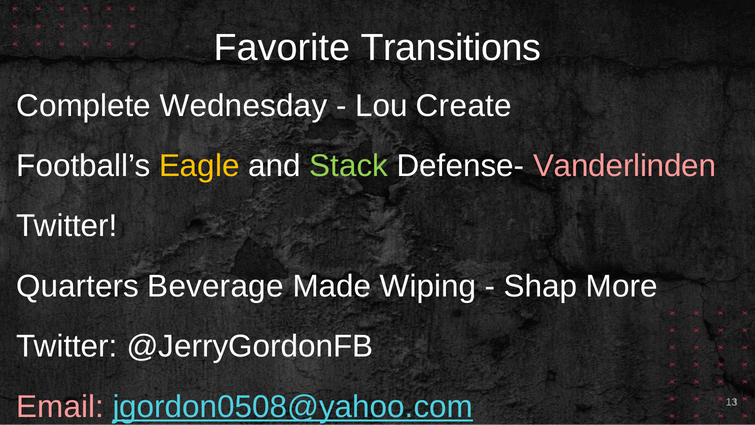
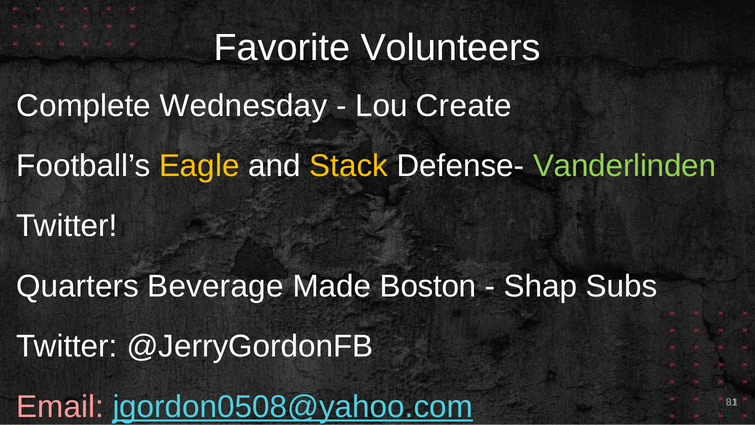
Transitions: Transitions -> Volunteers (451, 48)
Stack colour: light green -> yellow (349, 166)
Vanderlinden colour: pink -> light green (625, 166)
Wiping: Wiping -> Boston (428, 286)
More: More -> Subs (622, 286)
13: 13 -> 81 (732, 402)
